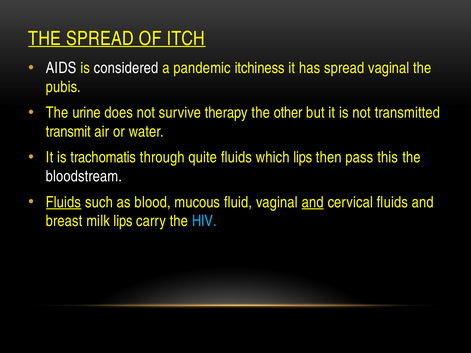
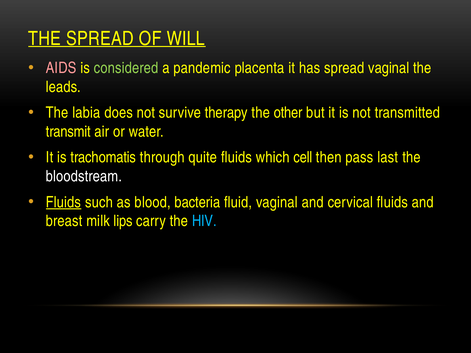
ITCH: ITCH -> WILL (186, 39)
AIDS colour: white -> pink (61, 68)
considered colour: white -> light green (126, 68)
itchiness: itchiness -> placenta (260, 68)
pubis: pubis -> leads (63, 87)
urine: urine -> labia (86, 113)
which lips: lips -> cell (303, 158)
this: this -> last (388, 158)
mucous: mucous -> bacteria (197, 202)
and underline: present -> none (313, 202)
